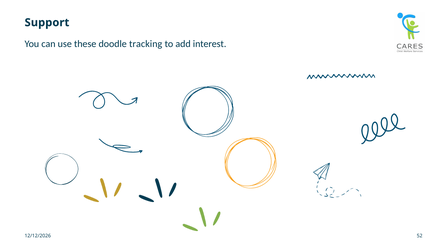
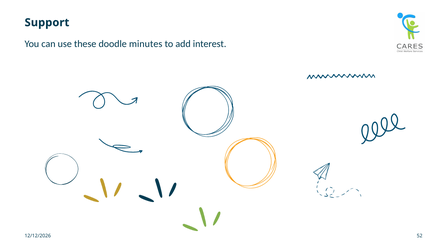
tracking: tracking -> minutes (146, 44)
